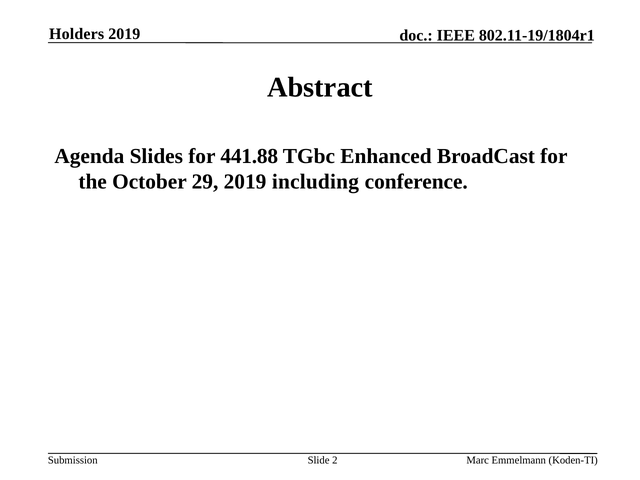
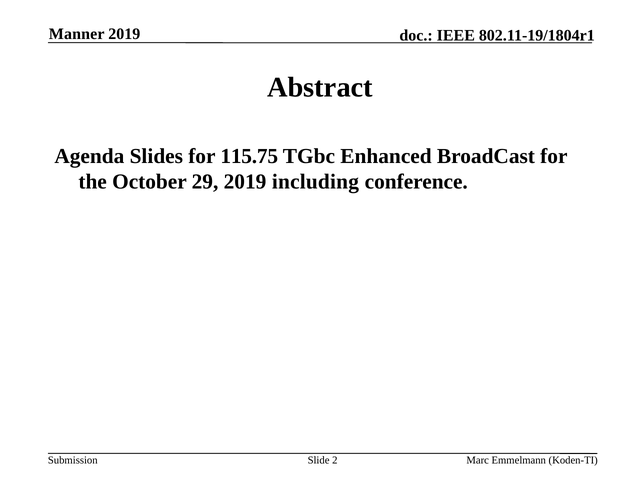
Holders: Holders -> Manner (77, 34)
441.88: 441.88 -> 115.75 (249, 156)
